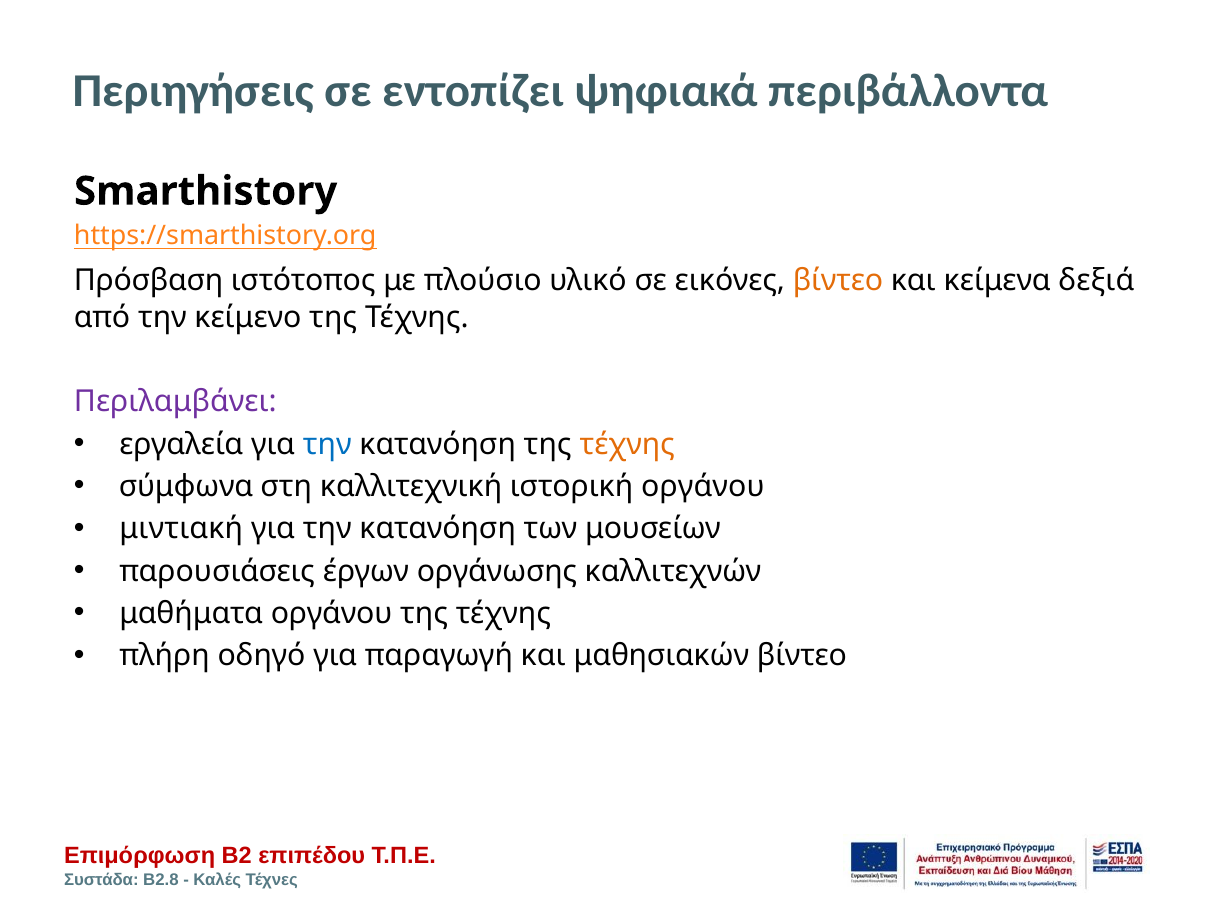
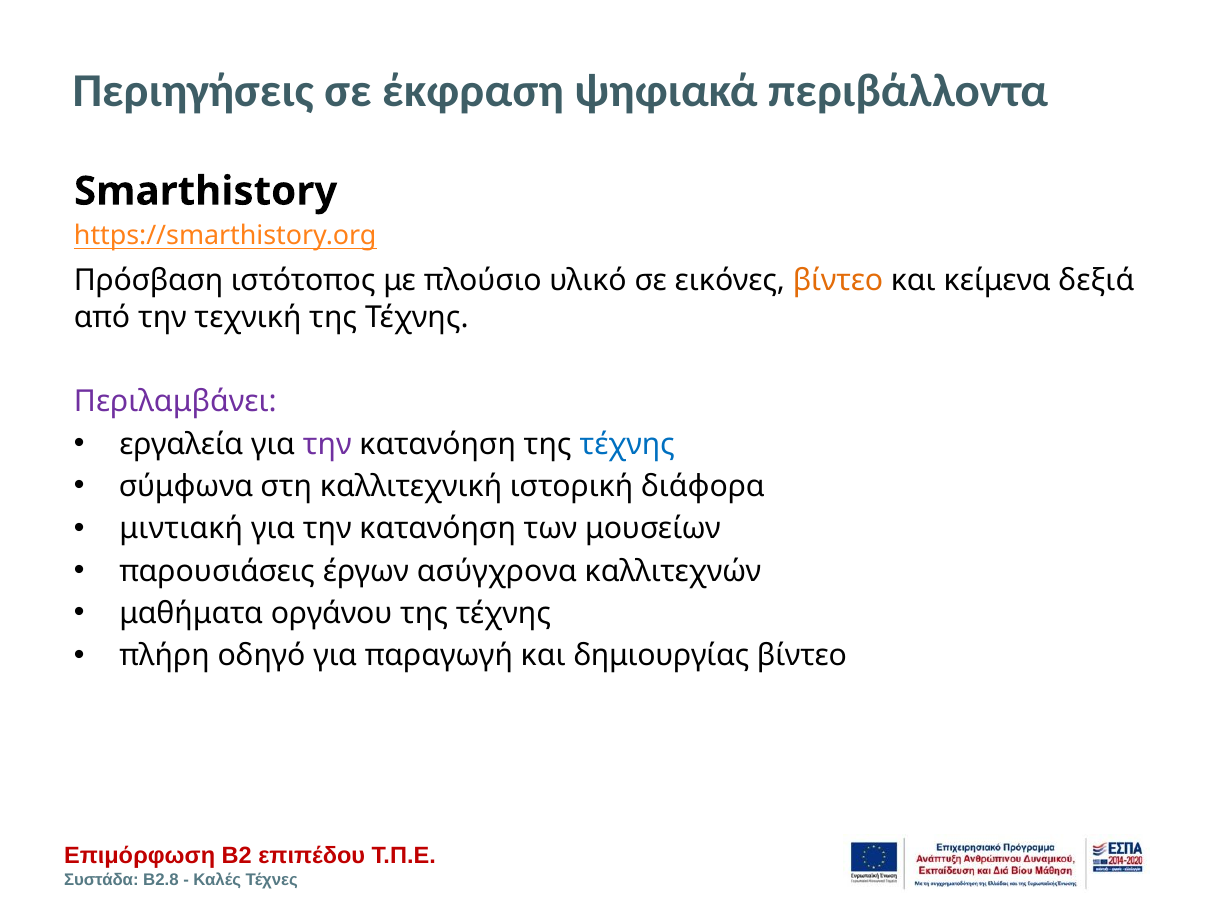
εντοπίζει: εντοπίζει -> έκφραση (473, 91)
κείμενο: κείμενο -> τεχνική (248, 317)
την colour: blue -> purple (327, 444)
τέχνης colour: orange -> blue (627, 444)
ιστορική οργάνου: οργάνου -> διάφορα (703, 487)
οργάνωσης: οργάνωσης -> ασύγχρονα (497, 571)
μαθησιακών: μαθησιακών -> δημιουργίας (661, 656)
